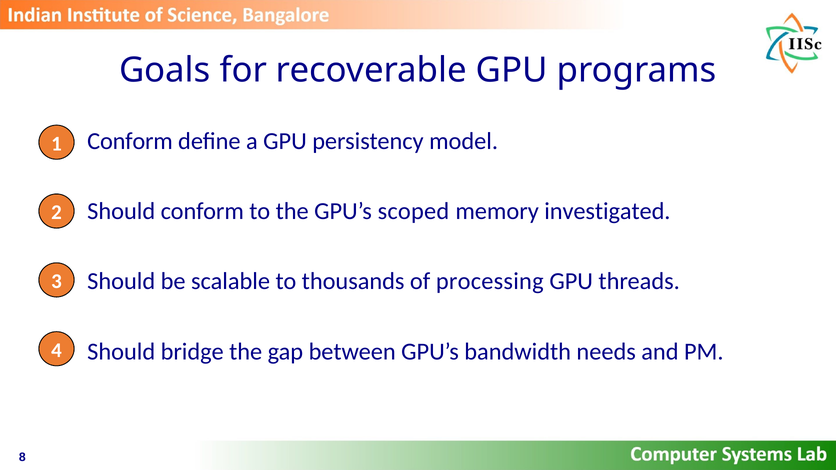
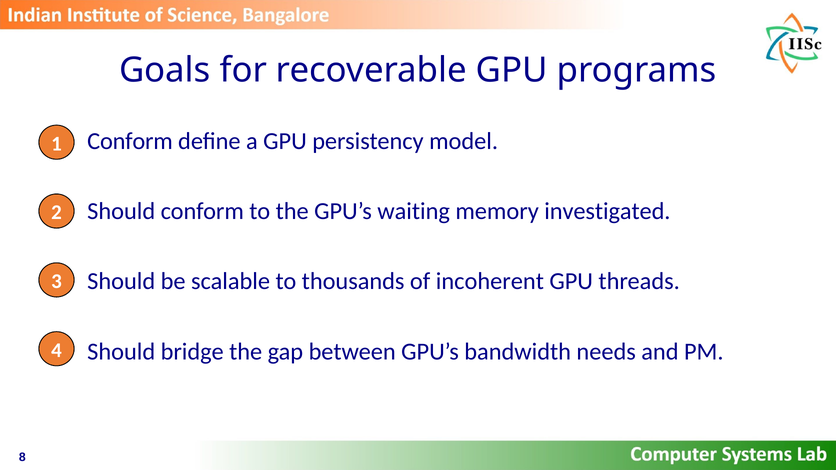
scoped: scoped -> waiting (414, 211)
processing: processing -> incoherent (490, 282)
